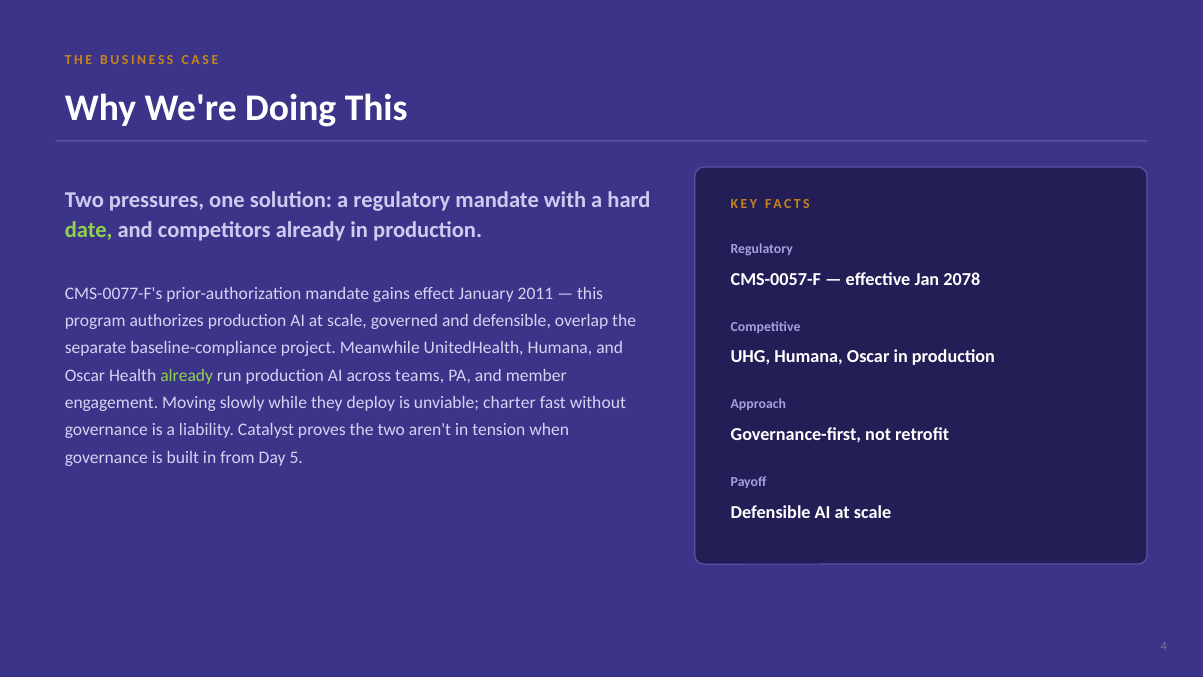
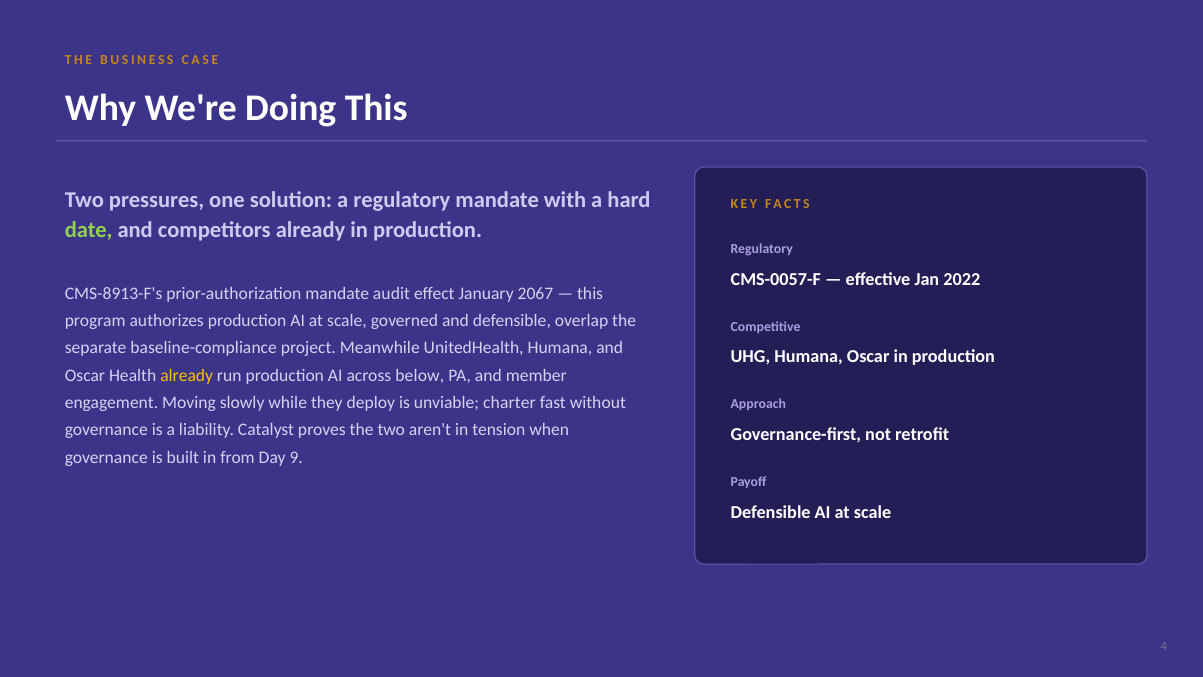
2078: 2078 -> 2022 (962, 279)
CMS-0077-F's: CMS-0077-F's -> CMS-8913-F's (114, 293)
gains: gains -> audit (392, 293)
2011: 2011 -> 2067 (535, 293)
already colour: light green -> yellow (187, 375)
teams: teams -> below (420, 375)
5: 5 -> 9 (296, 457)
